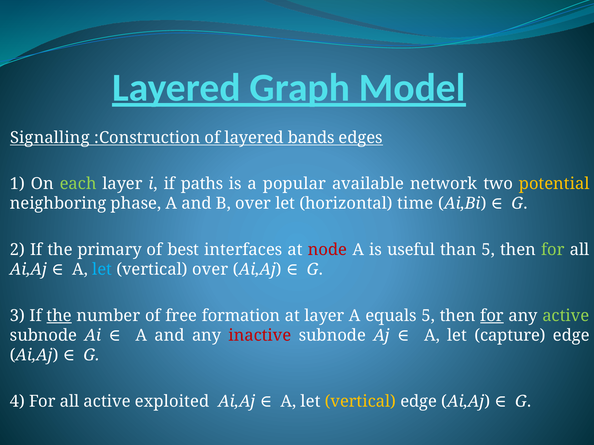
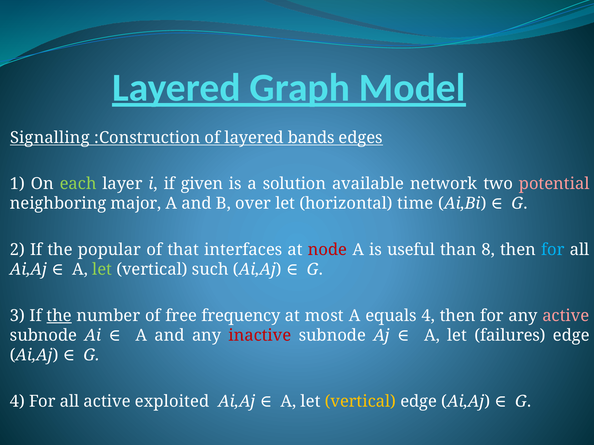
paths: paths -> given (202, 184)
popular: popular -> solution (294, 184)
potential colour: yellow -> pink (554, 184)
phase: phase -> major (136, 204)
primary: primary -> popular (109, 250)
best: best -> that (183, 250)
than 5: 5 -> 8 (488, 250)
for colour: light green -> light blue (553, 250)
let colour: light blue -> light green (102, 270)
vertical over: over -> such (210, 270)
formation: formation -> frequency (241, 316)
at layer: layer -> most (324, 316)
equals 5: 5 -> 4 (428, 316)
for underline: present -> none (492, 316)
active colour: light green -> pink (566, 316)
capture: capture -> failures (510, 336)
